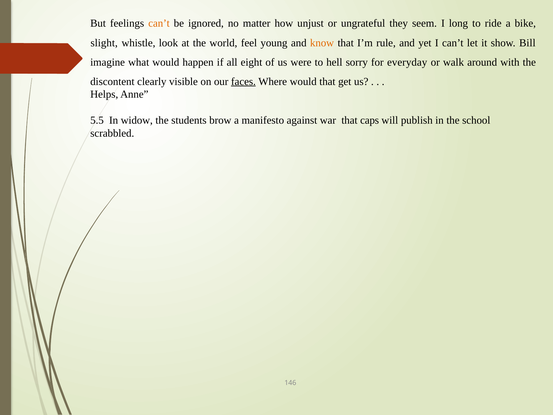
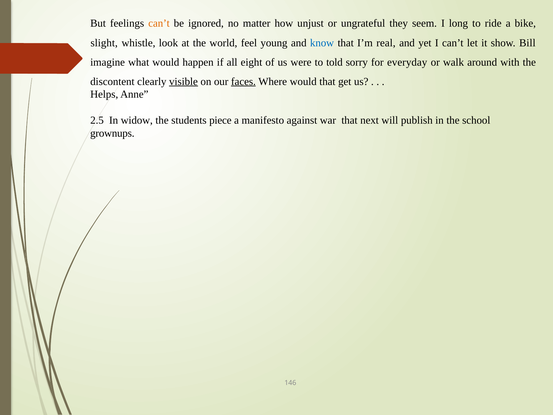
know colour: orange -> blue (322, 43)
rule: rule -> real (386, 43)
hell: hell -> told (334, 62)
visible underline: none -> present (183, 81)
5.5: 5.5 -> 2.5 (97, 120)
brow: brow -> piece (220, 120)
caps: caps -> next (370, 120)
scrabbled: scrabbled -> grownups (112, 133)
